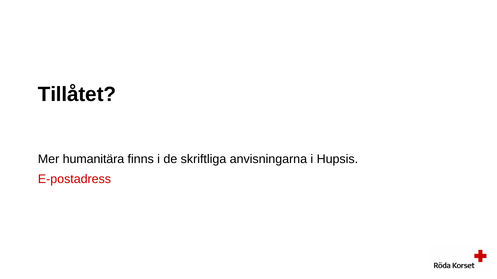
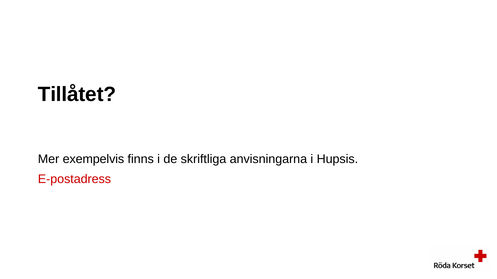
humanitära: humanitära -> exempelvis (93, 159)
